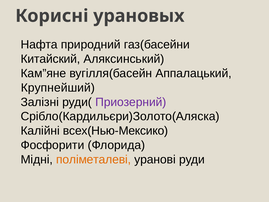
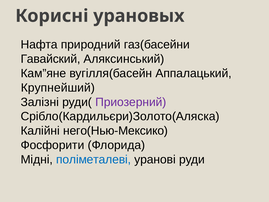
Китайский: Китайский -> Гавайский (50, 59)
всех(Нью-Мексико: всех(Нью-Мексико -> него(Нью-Мексико (116, 131)
поліметалеві colour: orange -> blue (94, 159)
